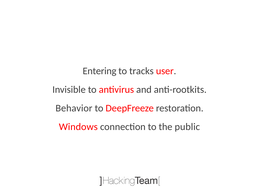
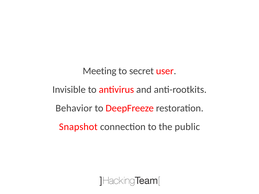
Entering: Entering -> Meeting (100, 71)
tracks: tracks -> secret (141, 71)
Windows: Windows -> Snapshot (78, 127)
